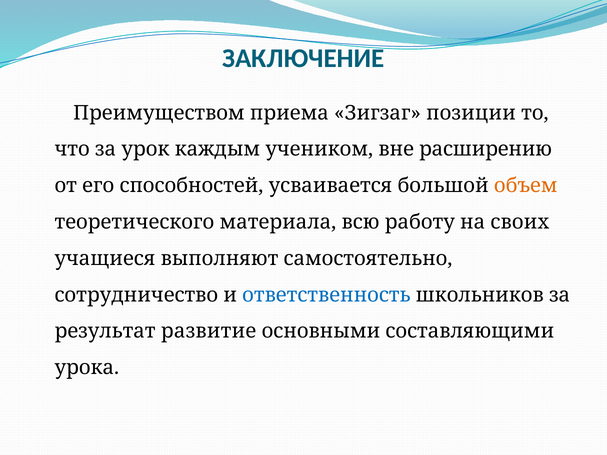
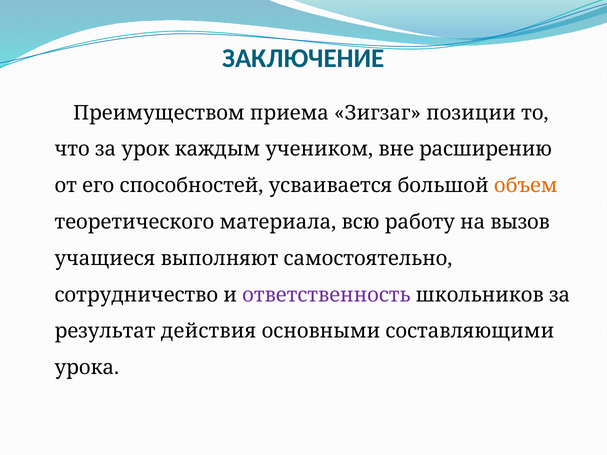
своих: своих -> вызов (520, 222)
ответственность colour: blue -> purple (326, 295)
развитие: развитие -> действия (209, 331)
